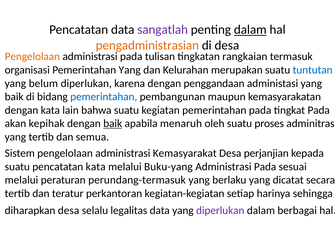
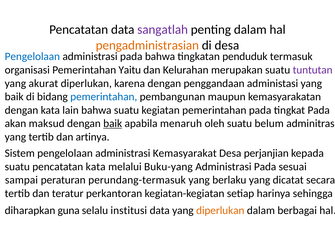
dalam underline: present -> none (250, 30)
Pengelolaan colour: orange -> blue (32, 57)
pada tulisan: tulisan -> bahwa (160, 57)
rangkaian: rangkaian -> penduduk (245, 57)
Pemerintahan Yang: Yang -> Yaitu (130, 70)
tuntutan colour: blue -> purple (313, 70)
belum: belum -> akurat (43, 83)
kepihak: kepihak -> maksud (47, 124)
proses: proses -> belum (269, 124)
semua: semua -> artinya (93, 137)
melalui: melalui -> sampai (21, 180)
diharapkan desa: desa -> guna (69, 211)
legalitas: legalitas -> institusi (129, 211)
diperlukan colour: purple -> orange (220, 211)
